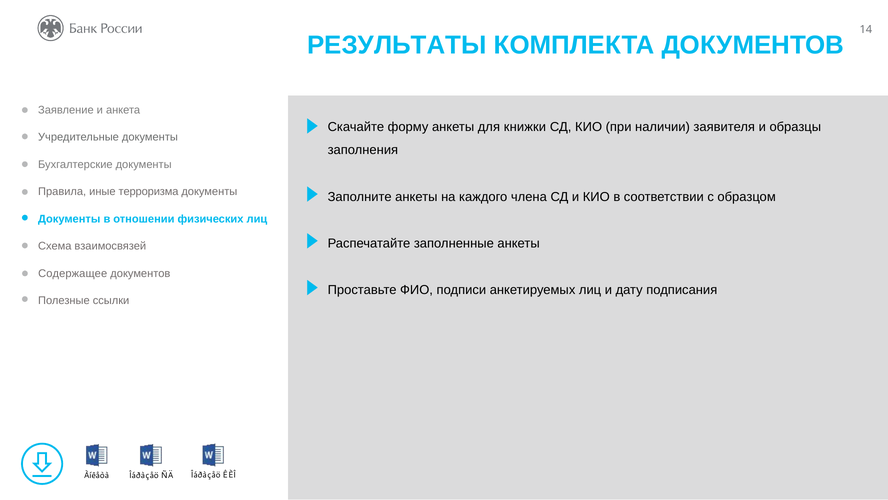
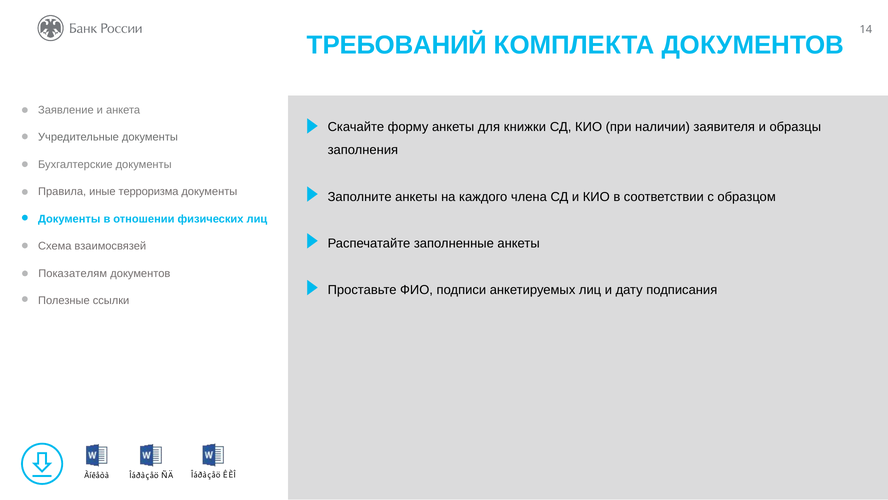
РЕЗУЛЬТАТЫ: РЕЗУЛЬТАТЫ -> ТРЕБОВАНИЙ (397, 45)
Содержащее: Содержащее -> Показателям (73, 273)
